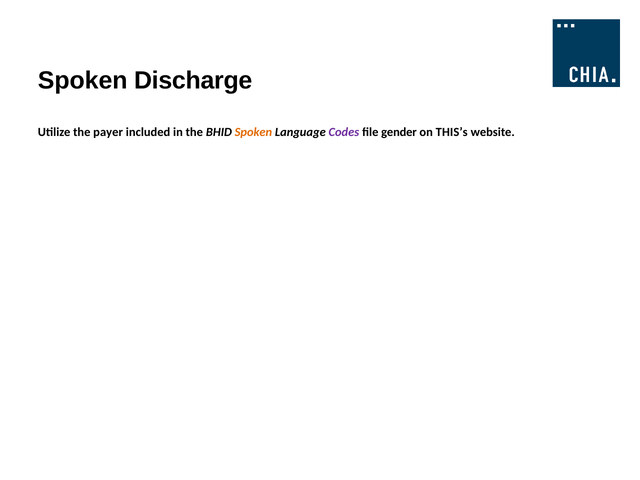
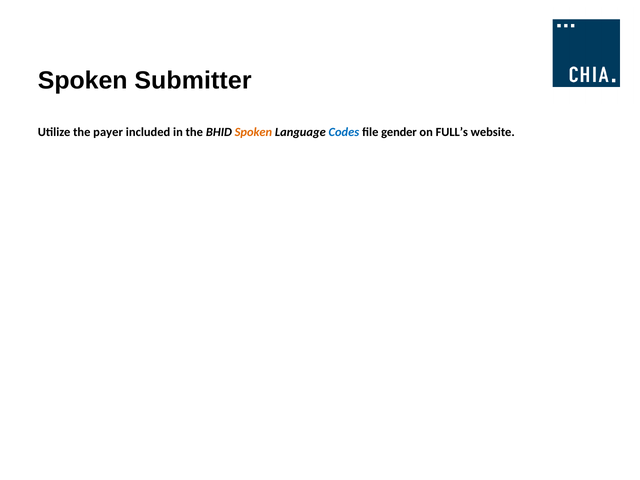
Discharge: Discharge -> Submitter (193, 81)
Codes colour: purple -> blue (344, 132)
THIS’s: THIS’s -> FULL’s (452, 132)
